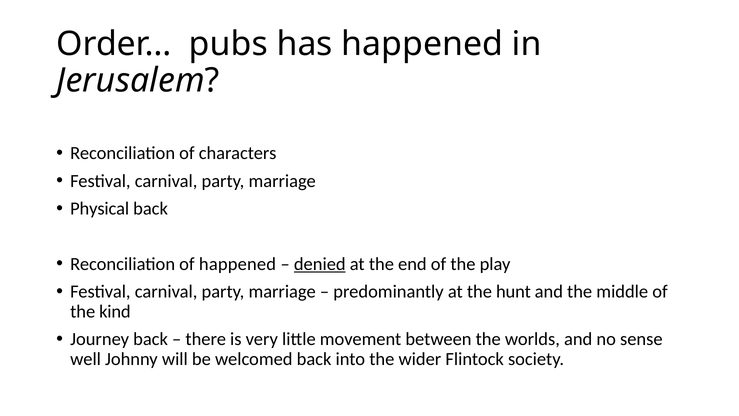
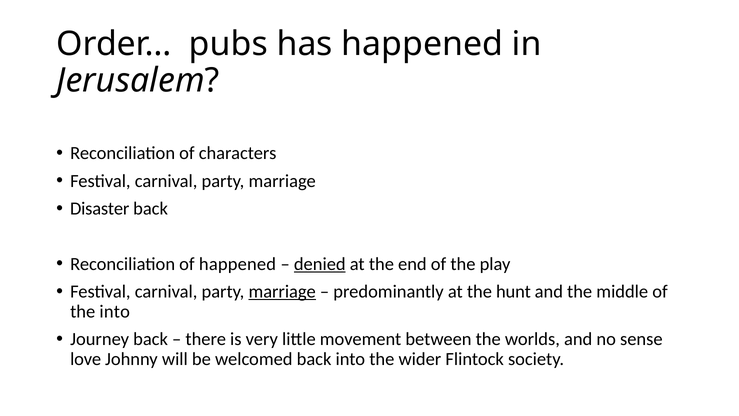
Physical: Physical -> Disaster (100, 208)
marriage underline: none -> present (282, 291)
the kind: kind -> into (115, 311)
well: well -> love (86, 359)
